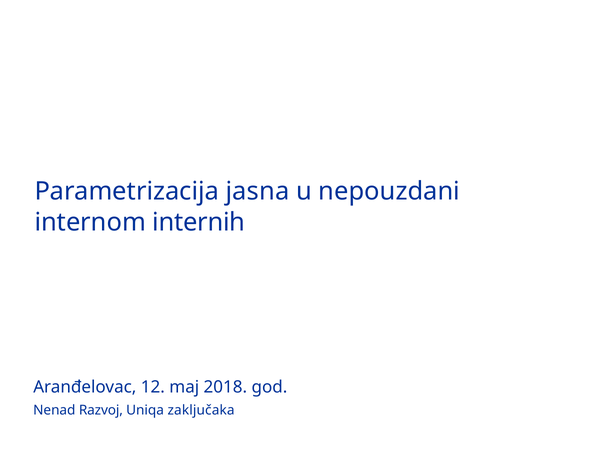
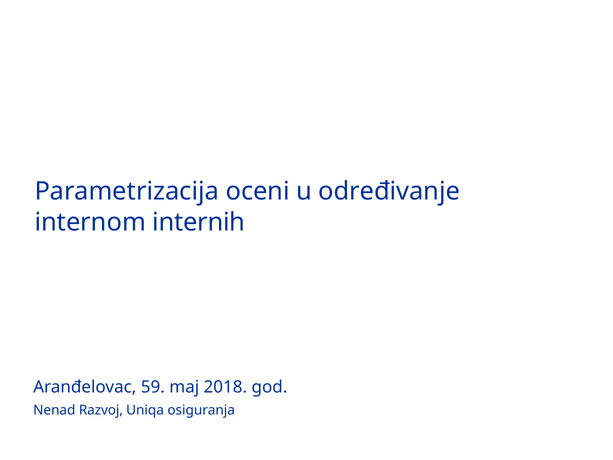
jasna: jasna -> oceni (258, 191)
nepouzdani: nepouzdani -> određivanje (389, 191)
12: 12 -> 59 (153, 387)
zaključaka: zaključaka -> osiguranja (201, 410)
